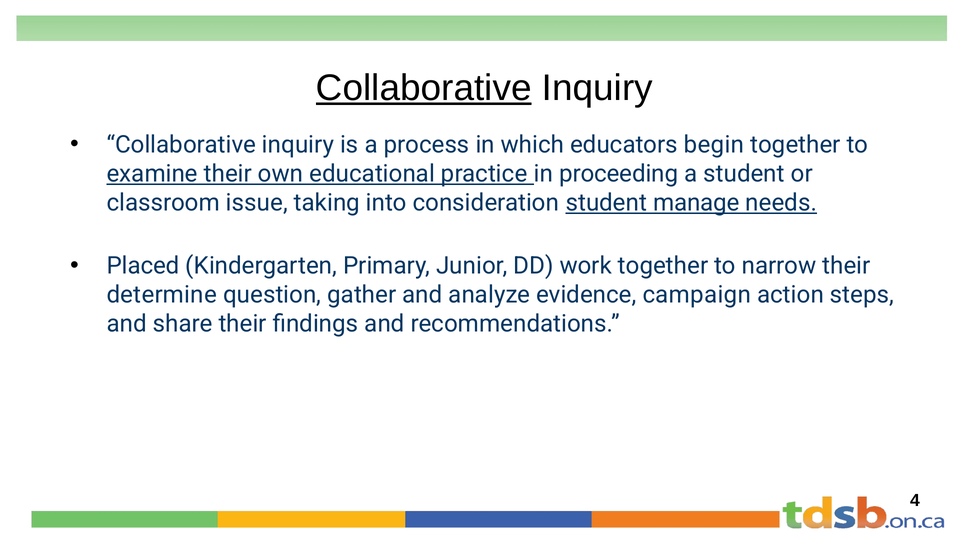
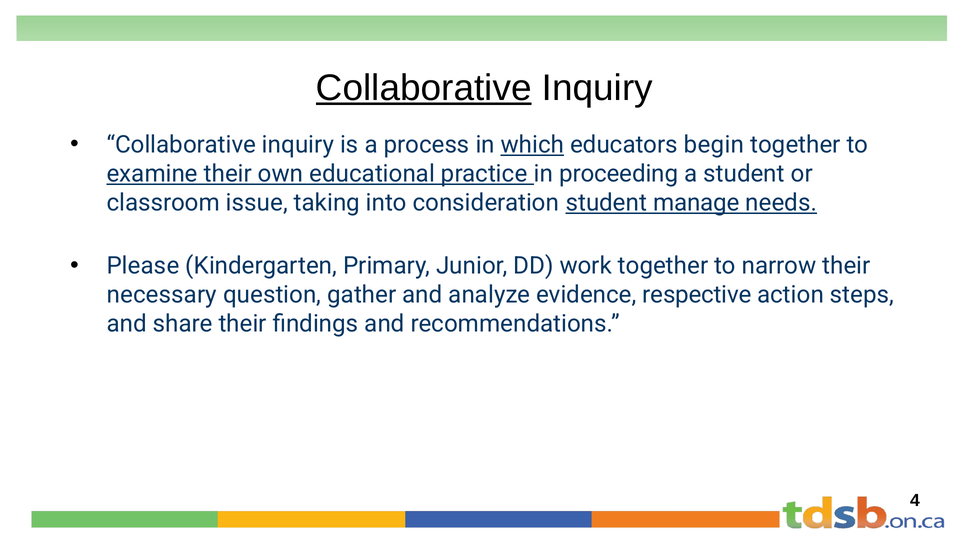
which underline: none -> present (532, 145)
Placed: Placed -> Please (143, 266)
determine: determine -> necessary (162, 295)
campaign: campaign -> respective (697, 295)
